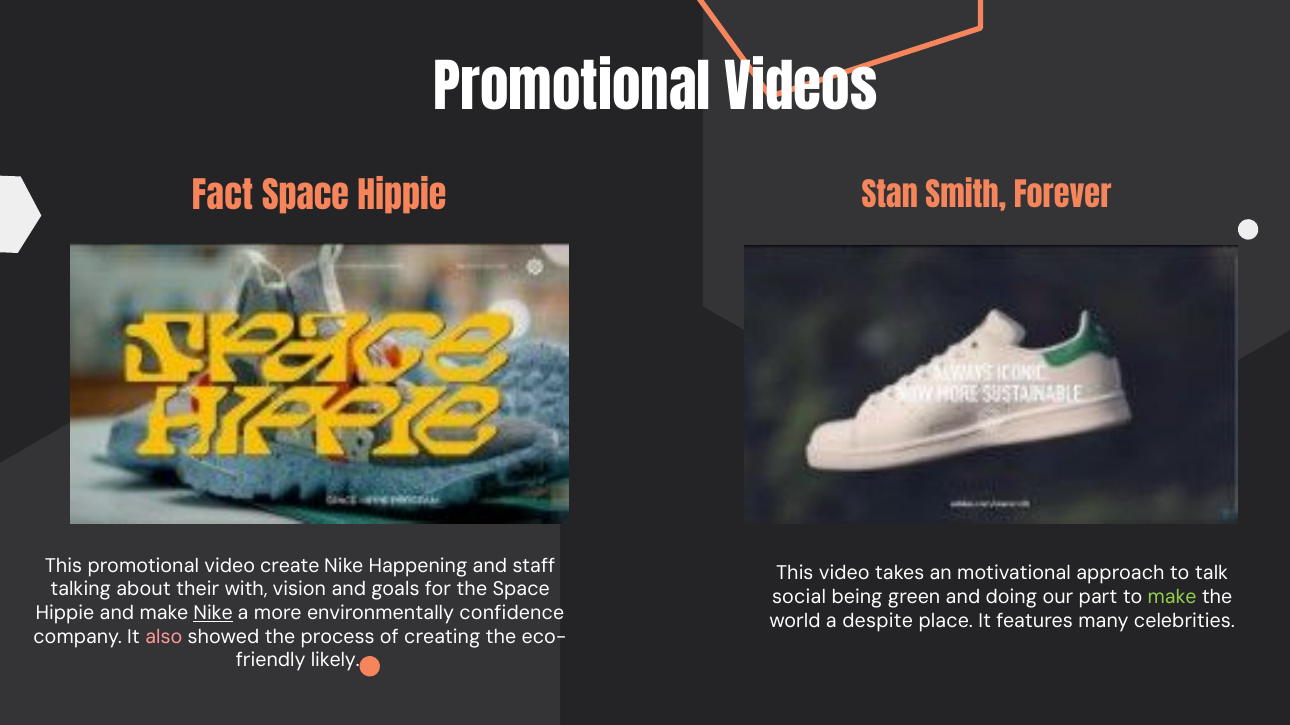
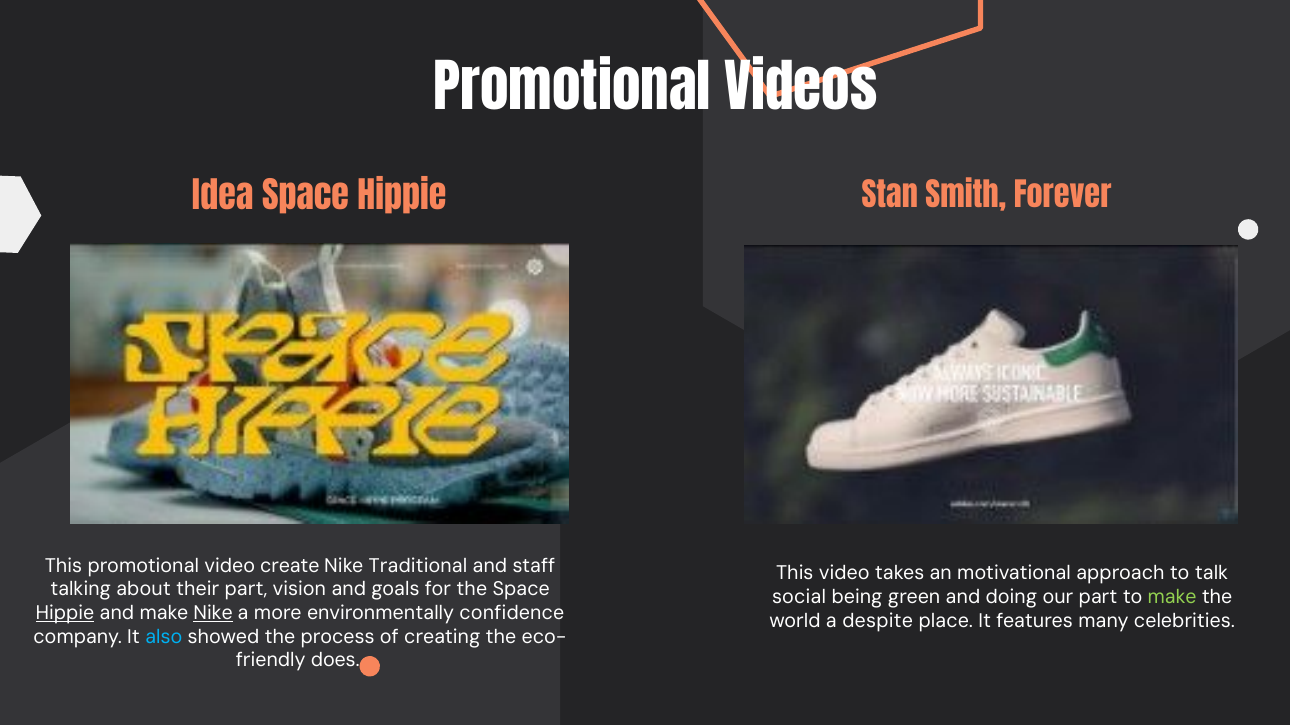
Fact: Fact -> Idea (223, 198)
Happening: Happening -> Traditional (418, 566)
their with: with -> part (246, 590)
Hippie underline: none -> present (65, 613)
also colour: pink -> light blue (164, 637)
likely: likely -> does (335, 661)
